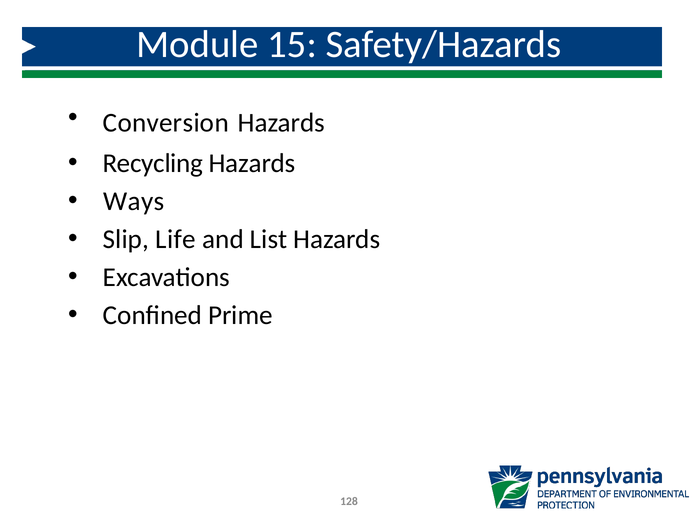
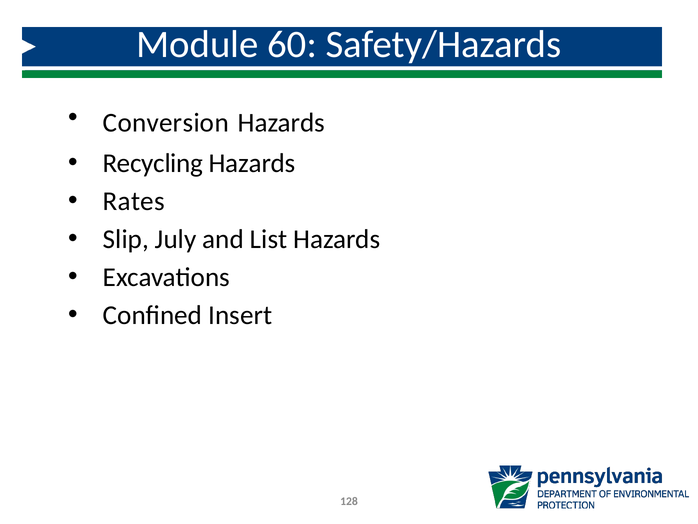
15: 15 -> 60 (292, 45)
Ways: Ways -> Rates (134, 201)
Life: Life -> July (176, 239)
Prime: Prime -> Insert (240, 315)
